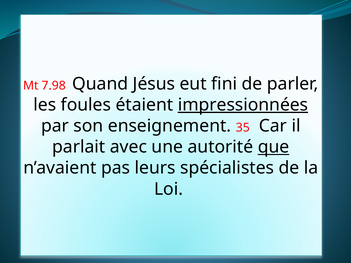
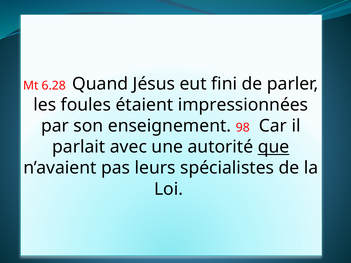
7.98: 7.98 -> 6.28 (54, 86)
impressionnées underline: present -> none (243, 105)
35: 35 -> 98 (243, 128)
